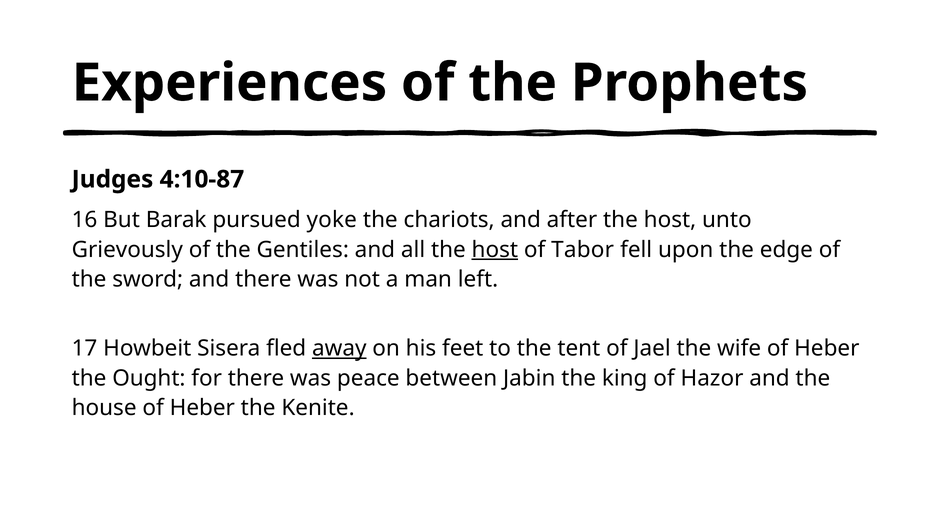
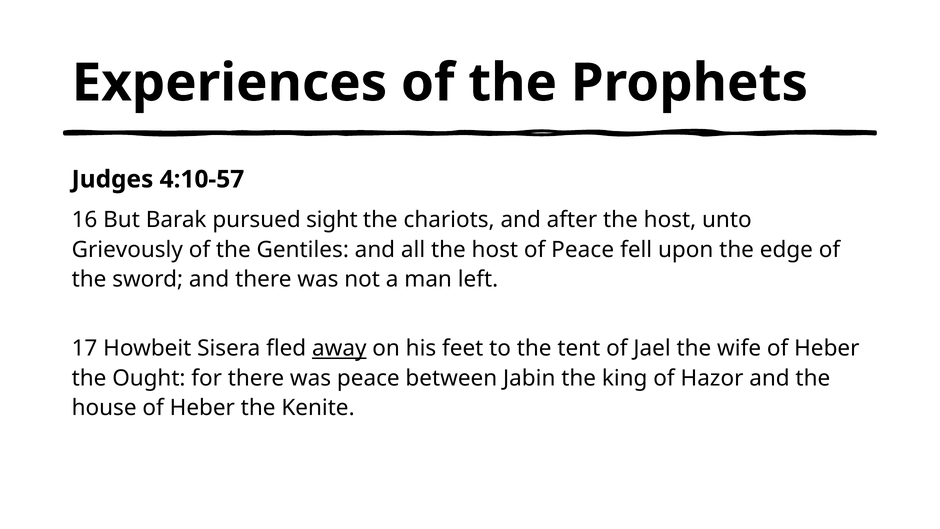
4:10-87: 4:10-87 -> 4:10-57 (202, 179)
yoke: yoke -> sight (332, 220)
host underline: present -> none (495, 249)
of Tabor: Tabor -> Peace (583, 249)
